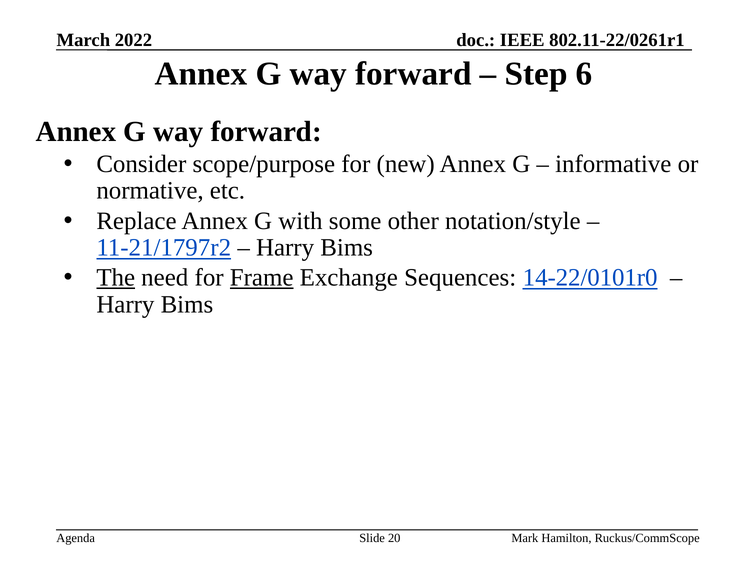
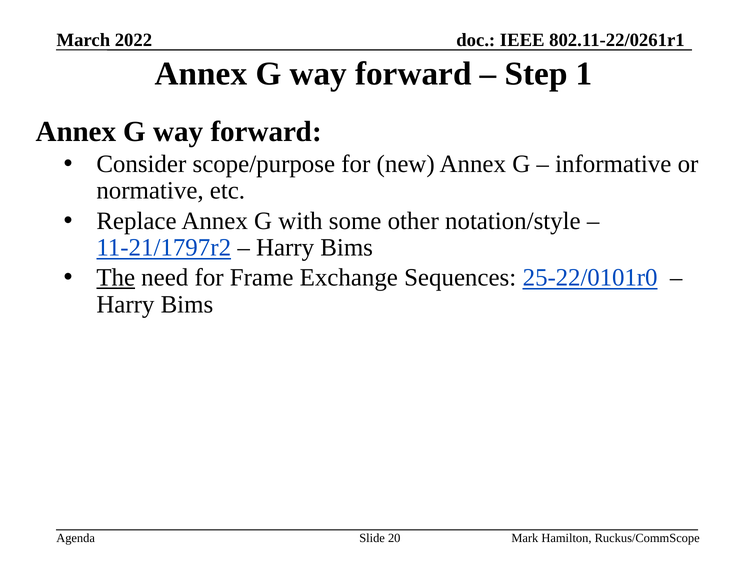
6: 6 -> 1 (584, 74)
Frame underline: present -> none (262, 278)
14-22/0101r0: 14-22/0101r0 -> 25-22/0101r0 (590, 278)
